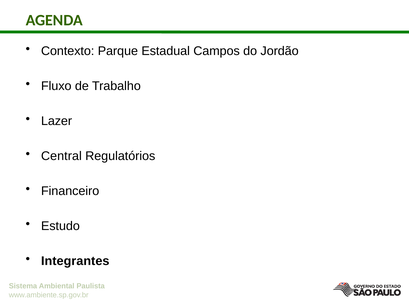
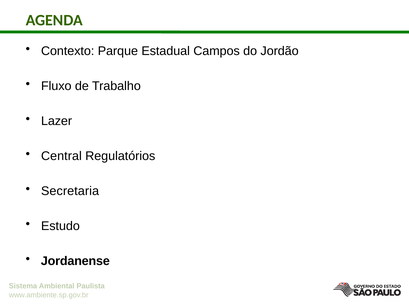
Financeiro: Financeiro -> Secretaria (70, 191)
Integrantes: Integrantes -> Jordanense (75, 261)
